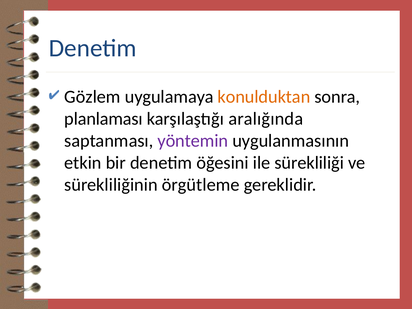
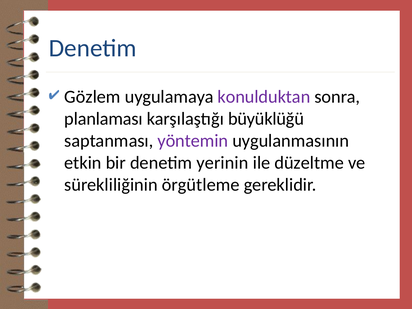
konulduktan colour: orange -> purple (264, 97)
aralığında: aralığında -> büyüklüğü (266, 119)
öğesini: öğesini -> yerinin (222, 163)
sürekliliği: sürekliliği -> düzeltme (309, 163)
